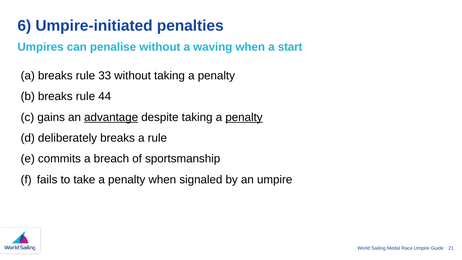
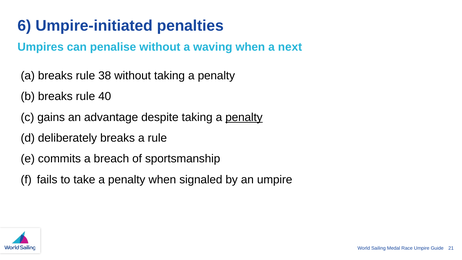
start: start -> next (290, 47)
33: 33 -> 38 (105, 76)
44: 44 -> 40 (105, 96)
advantage underline: present -> none (111, 117)
